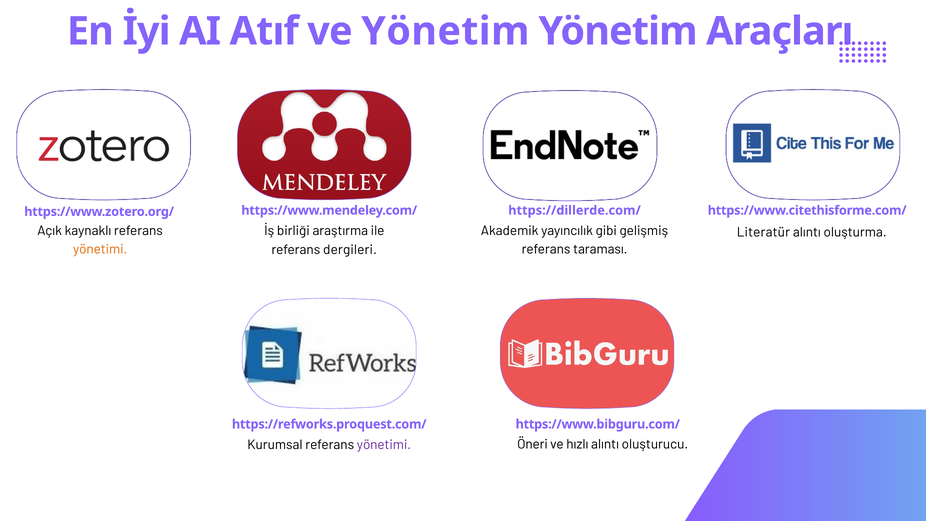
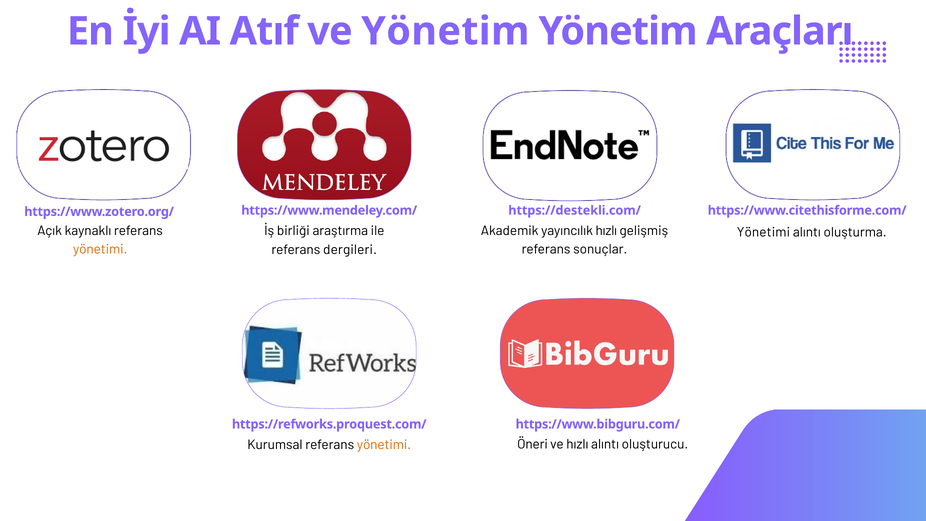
https://dillerde.com/: https://dillerde.com/ -> https://destekli.com/ (575, 210)
yayıncılık gibi: gibi -> hızlı (606, 231)
Literatür: Literatür -> Yönetimi (763, 232)
taraması: taraması -> sonuçlar (600, 249)
yönetimi colour: purple -> orange (384, 445)
